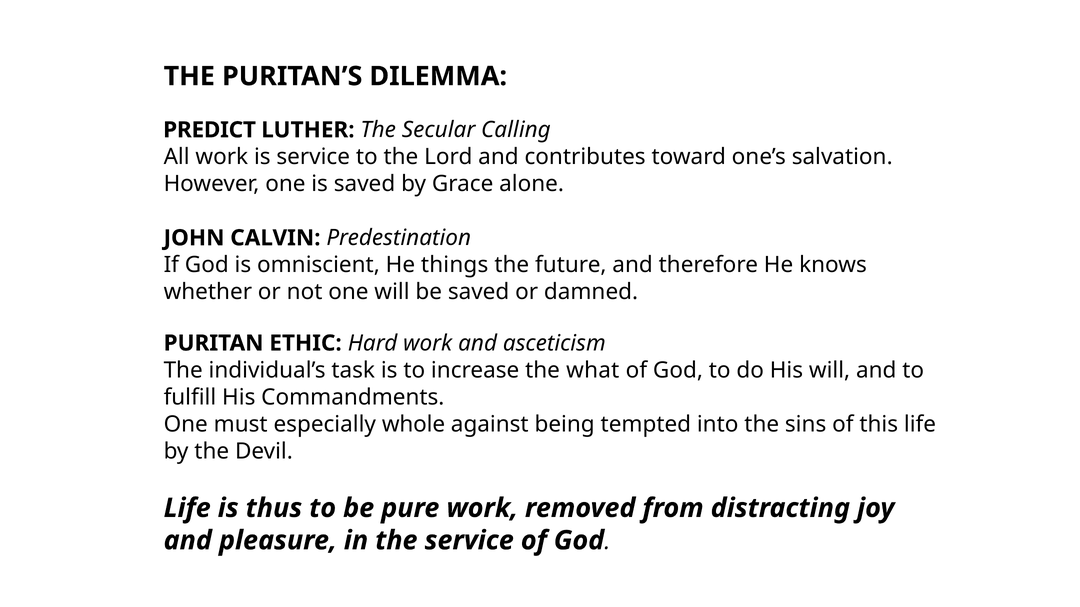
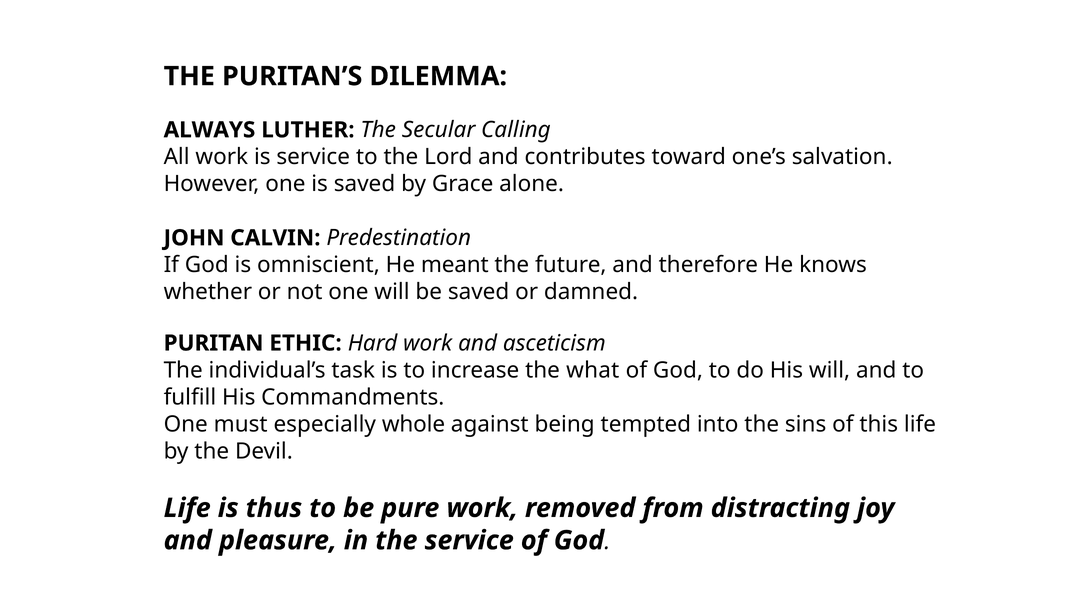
PREDICT: PREDICT -> ALWAYS (209, 130)
things: things -> meant (455, 265)
